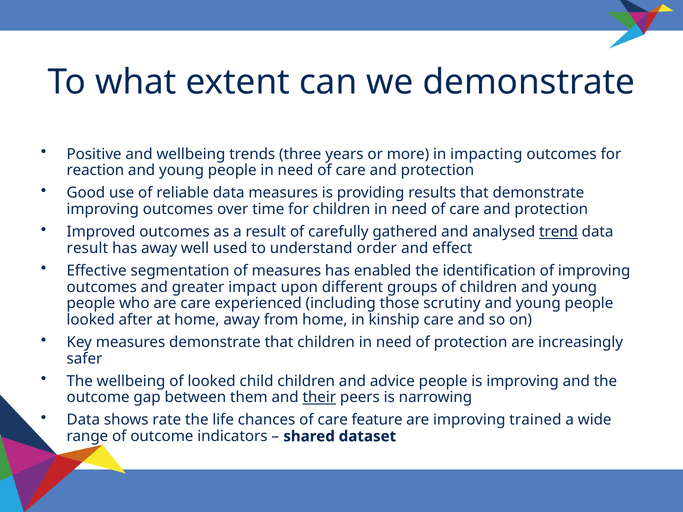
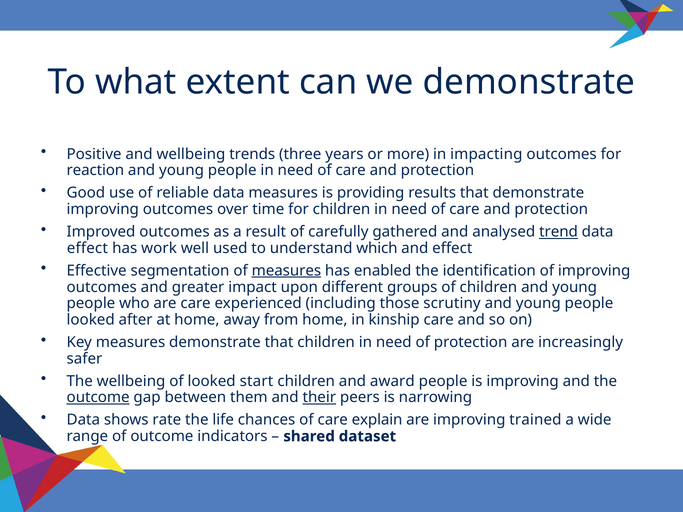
result: result -> effect (87, 248)
has away: away -> work (159, 248)
order: order -> which (377, 248)
measures underline: none -> present (286, 271)
child: child -> start (256, 381)
advice: advice -> award (392, 381)
outcome underline: none -> present (98, 398)
feature: feature -> explain (377, 420)
